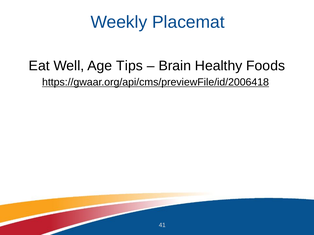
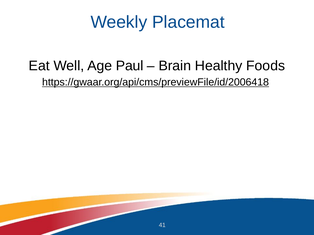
Tips: Tips -> Paul (130, 66)
